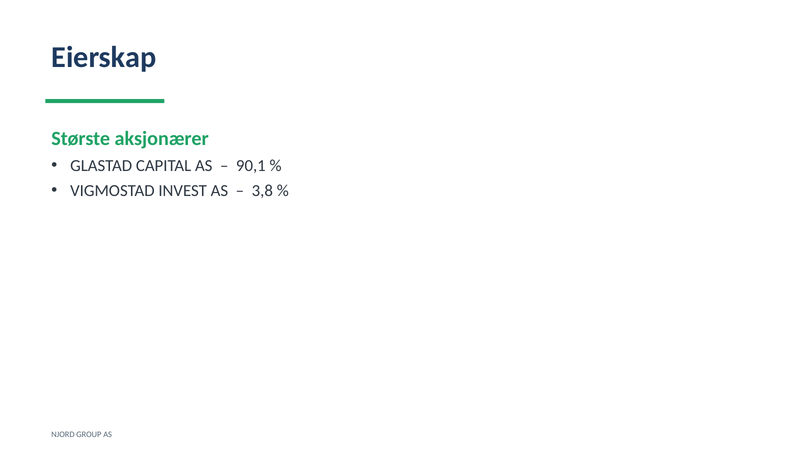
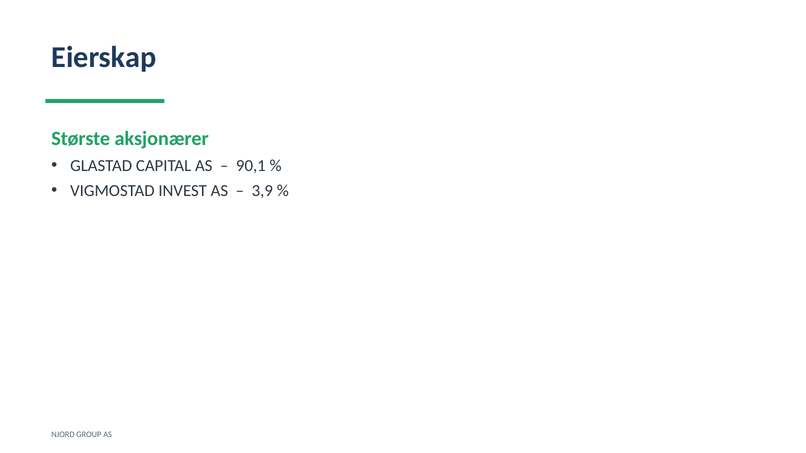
3,8: 3,8 -> 3,9 (262, 191)
